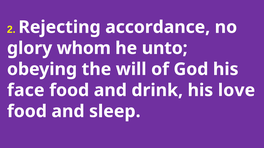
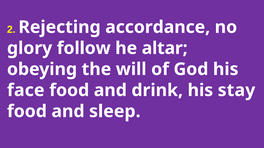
whom: whom -> follow (84, 48)
unto: unto -> altar (165, 48)
love: love -> stay (236, 91)
